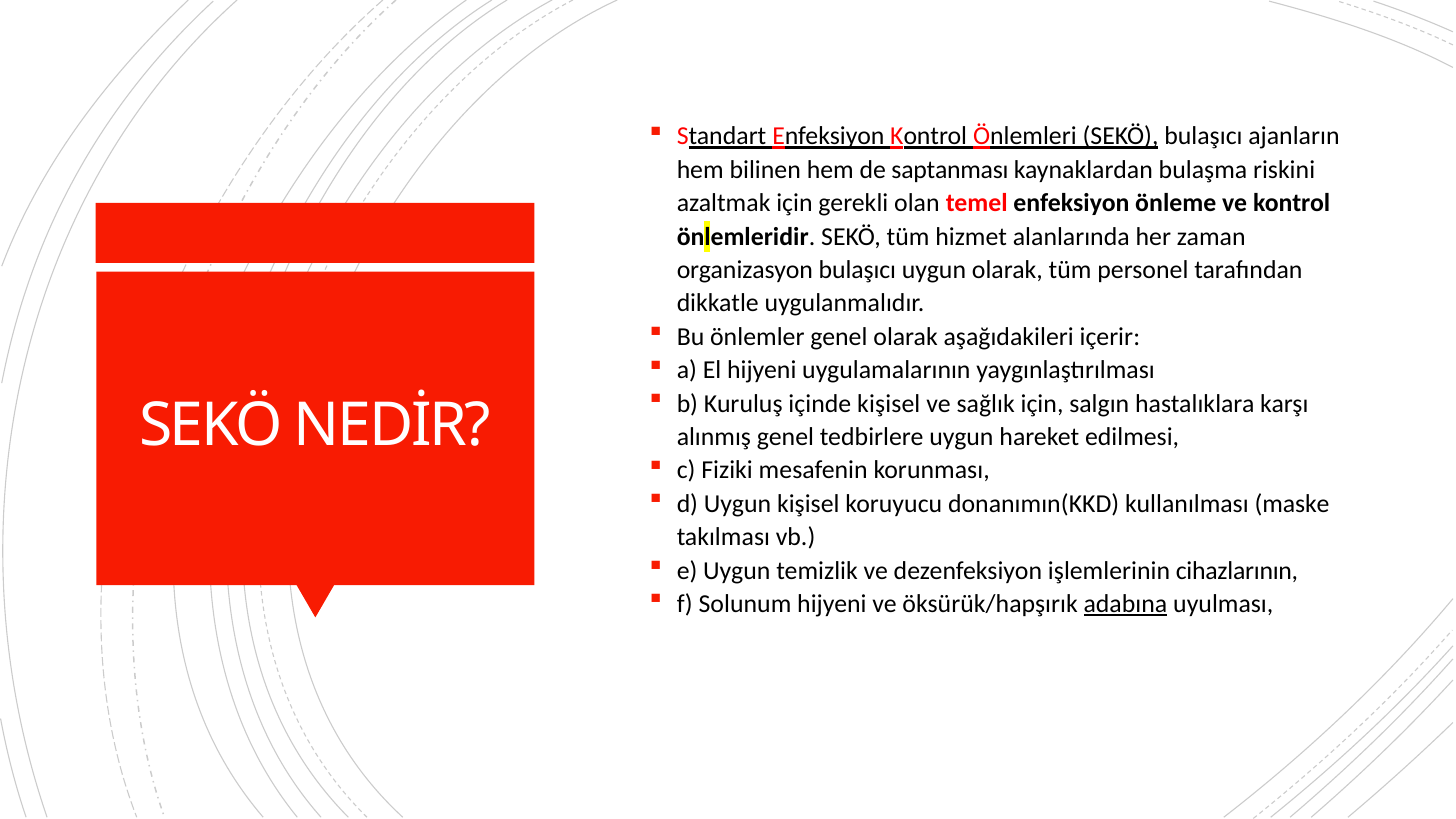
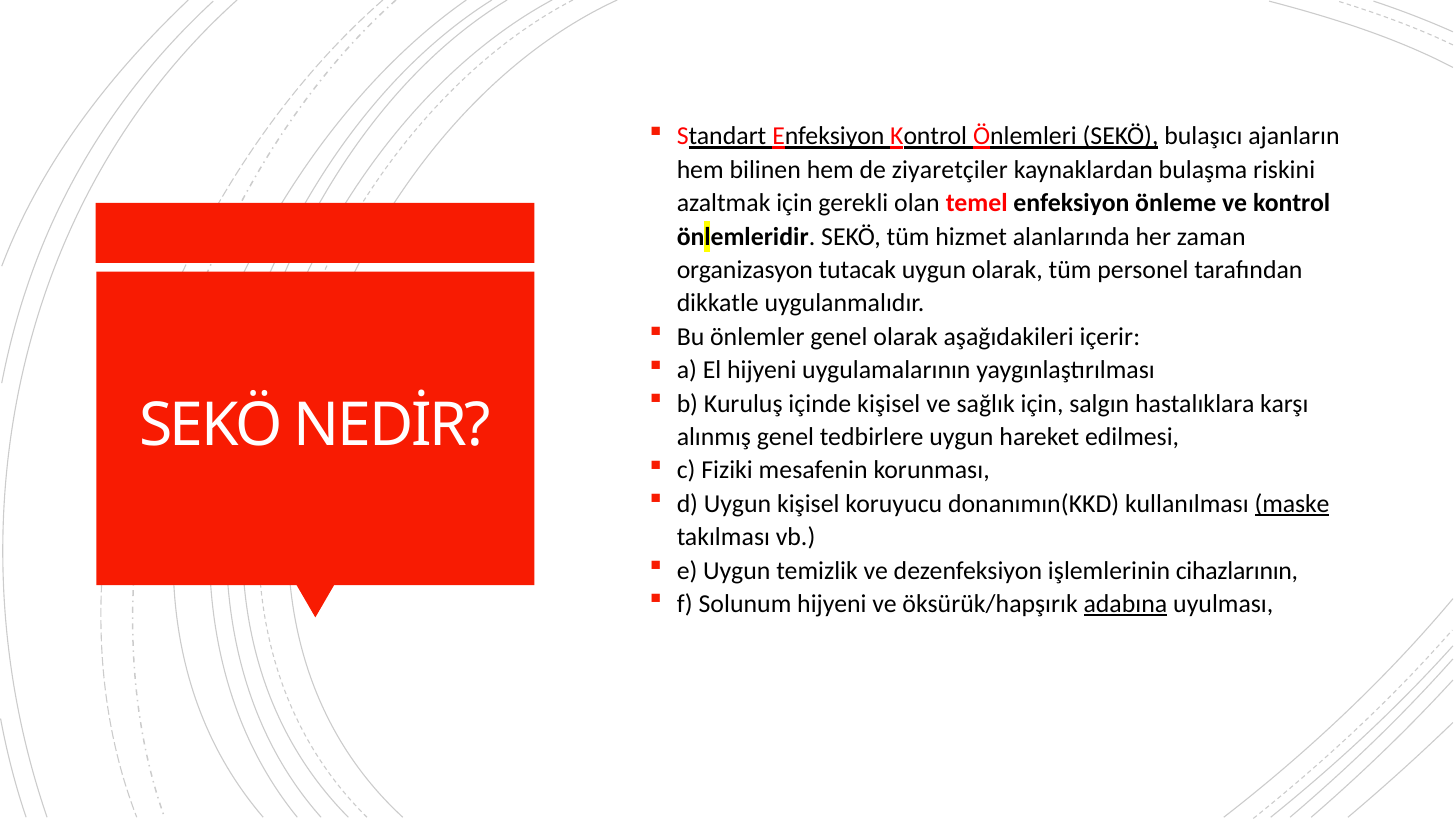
saptanması: saptanması -> ziyaretçiler (950, 170)
organizasyon bulaşıcı: bulaşıcı -> tutacak (857, 270)
maske underline: none -> present (1292, 504)
